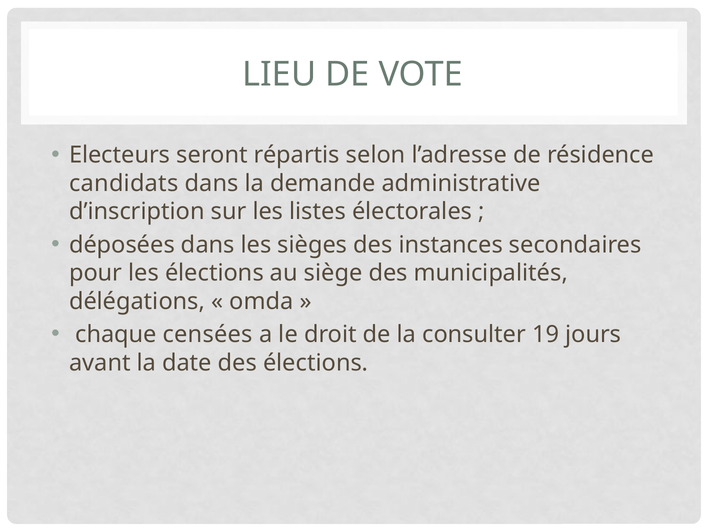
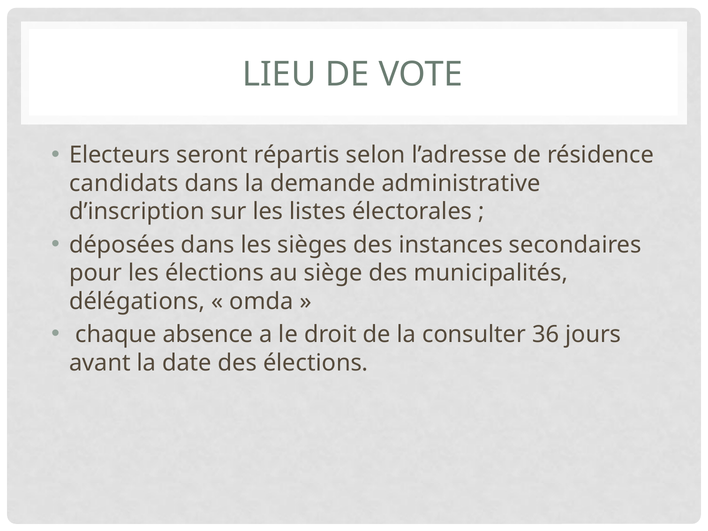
censées: censées -> absence (208, 334)
19: 19 -> 36 (546, 334)
